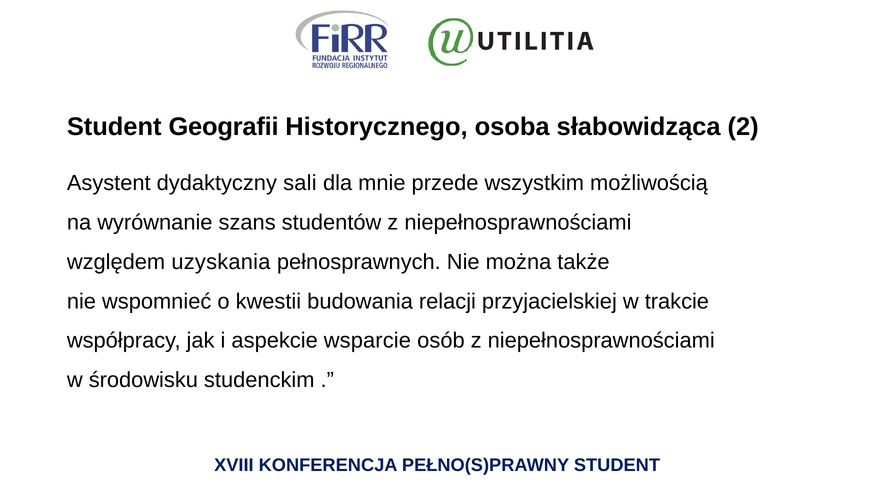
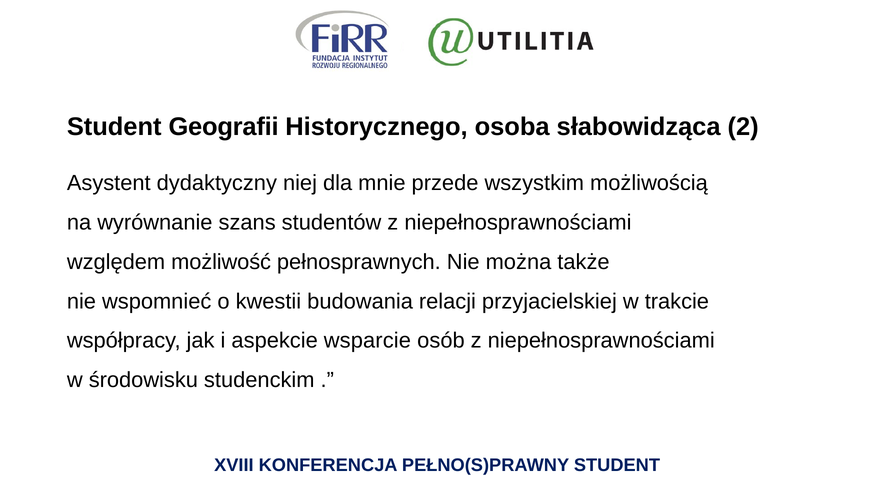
sali: sali -> niej (300, 183)
uzyskania: uzyskania -> możliwość (221, 262)
